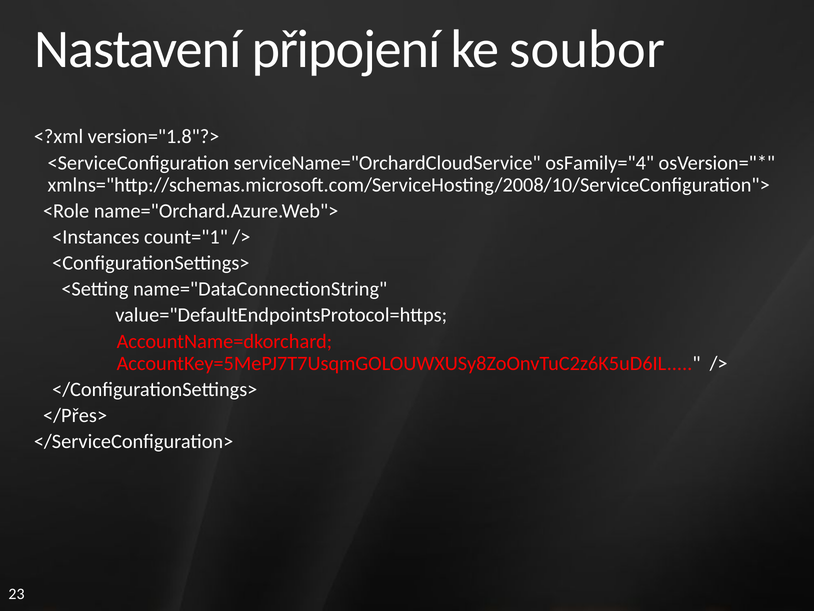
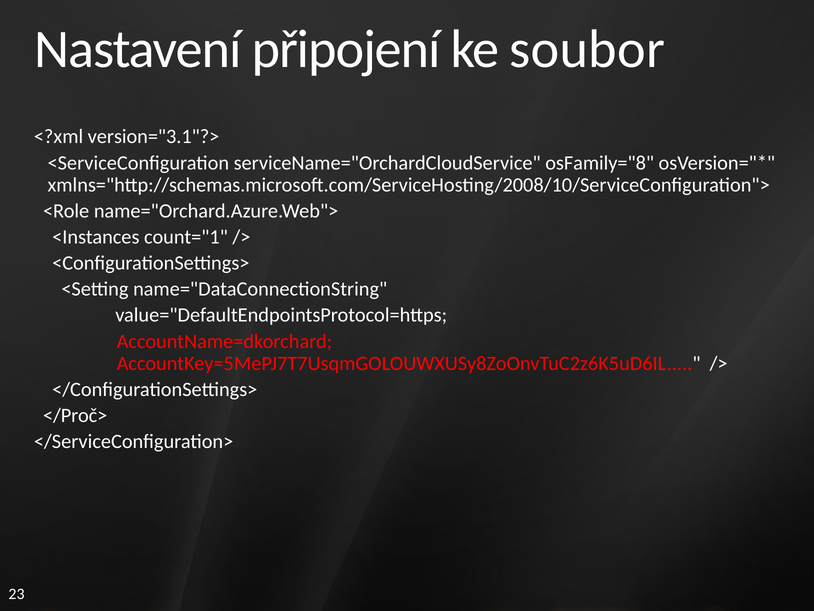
version="1.8"?>: version="1.8"?> -> version="3.1"?> (154, 137)
osFamily="4: osFamily="4 -> osFamily="8 (600, 163)
</Přes>: </Přes> -> </Proč> (75, 415)
